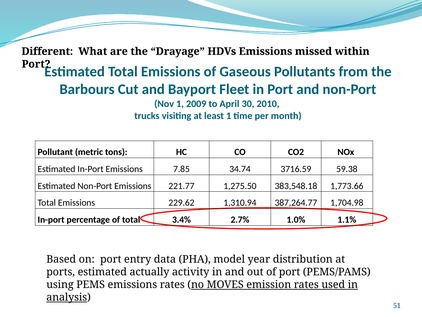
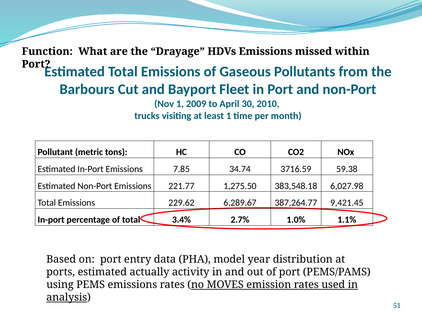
Different: Different -> Function (47, 51)
1,773.66: 1,773.66 -> 6,027.98 (347, 186)
1,310.94: 1,310.94 -> 6,289.67 (240, 203)
1,704.98: 1,704.98 -> 9,421.45 (347, 203)
